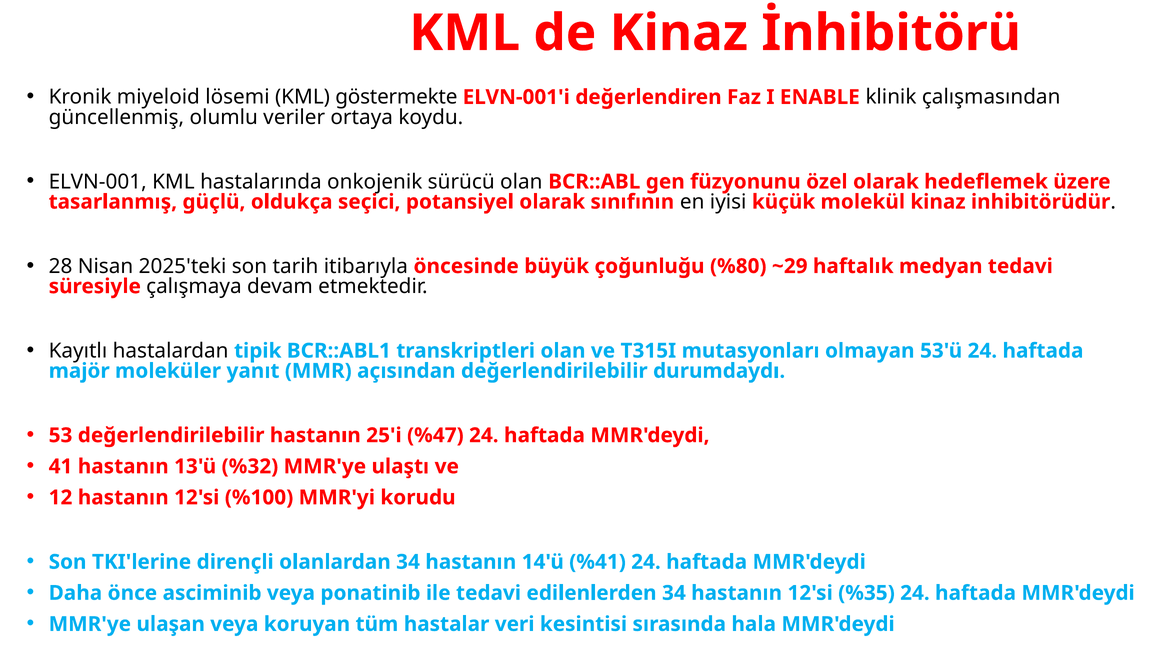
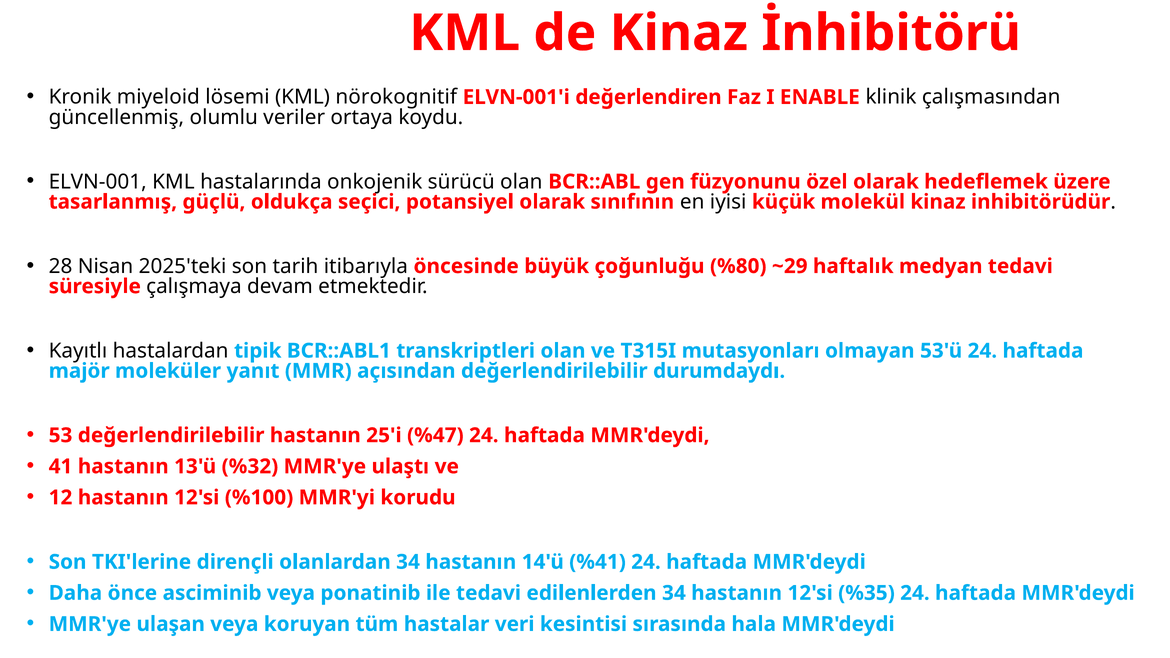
göstermekte: göstermekte -> nörokognitif (396, 97)
